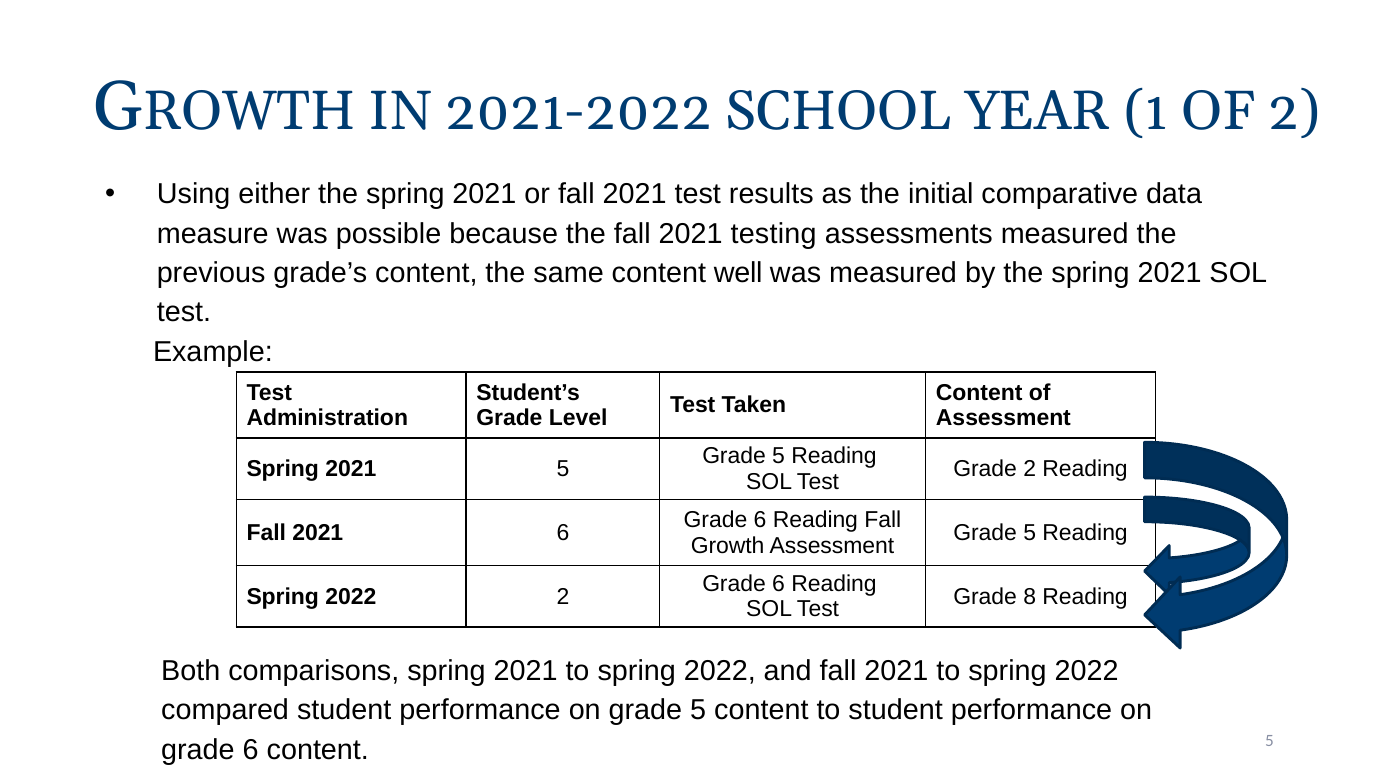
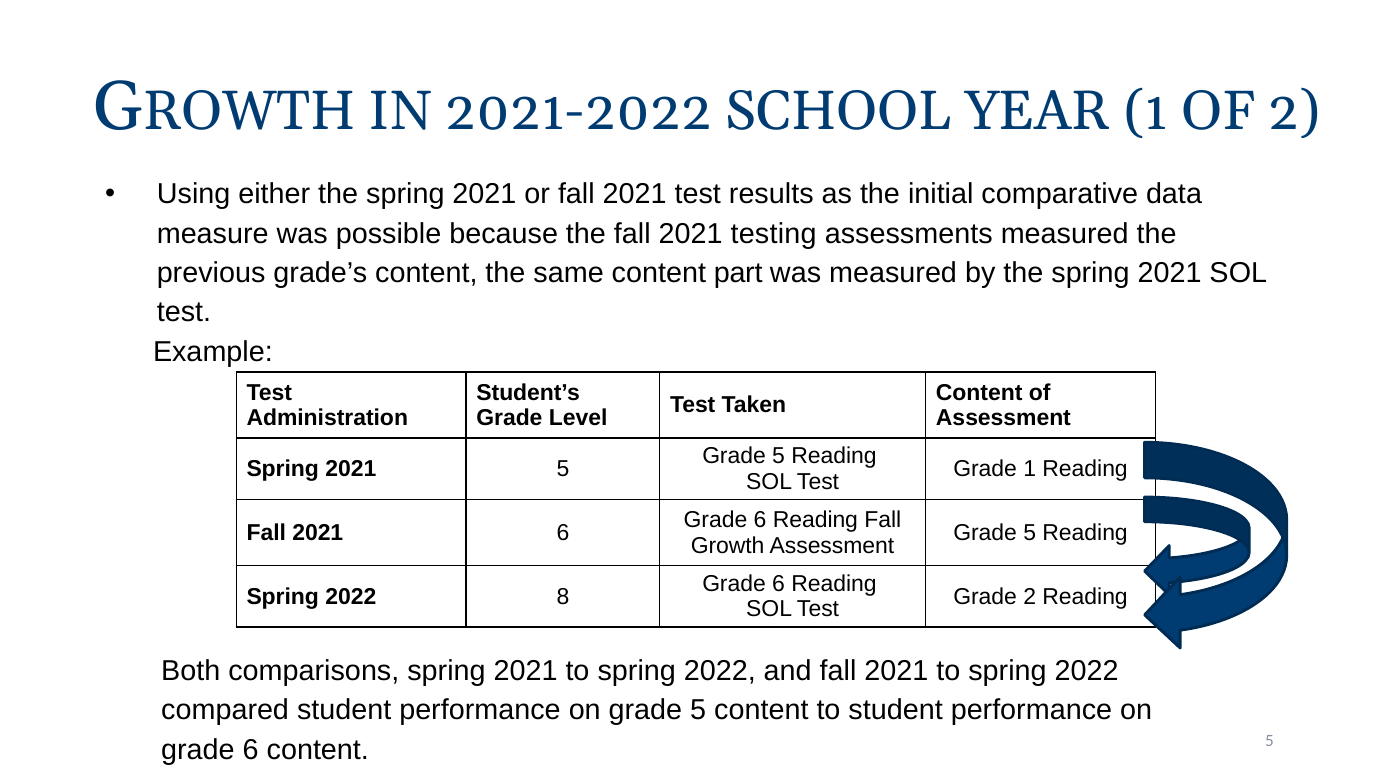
well: well -> part (738, 273)
Grade 2: 2 -> 1 (1030, 469)
2022 2: 2 -> 8 (563, 596)
Grade 8: 8 -> 2 (1030, 596)
